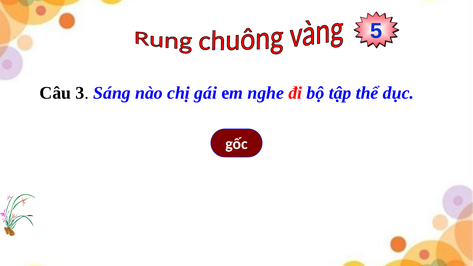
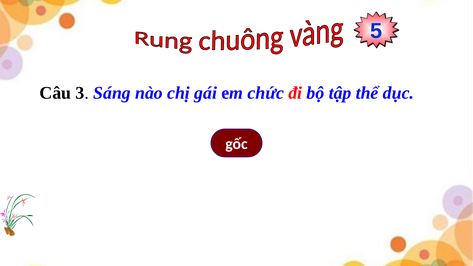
nghe: nghe -> chức (266, 93)
